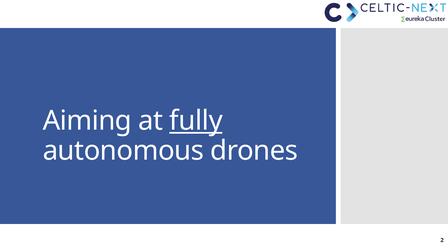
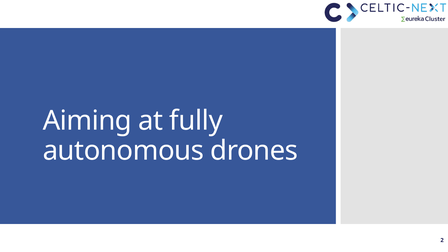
fully underline: present -> none (196, 121)
